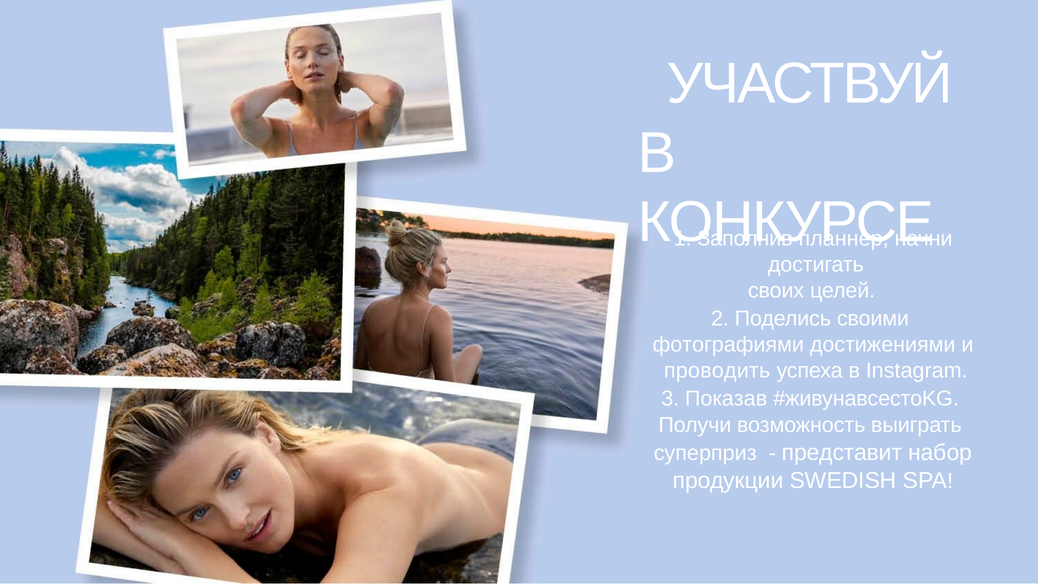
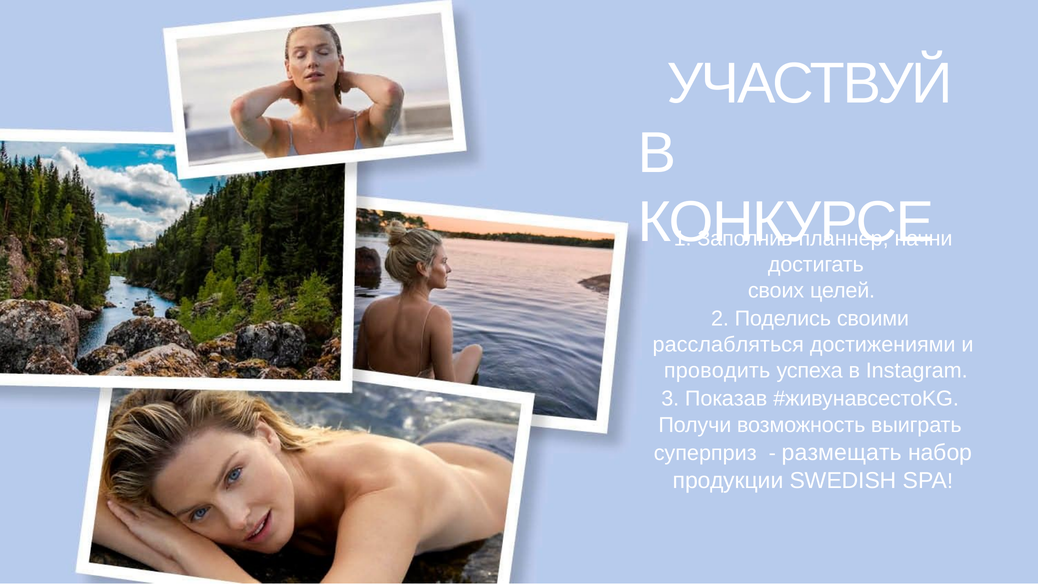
фотографиями: фотографиями -> расслабляться (728, 345)
представит: представит -> размещать (842, 453)
